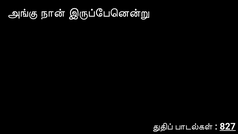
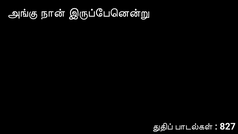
827 underline: present -> none (228, 126)
